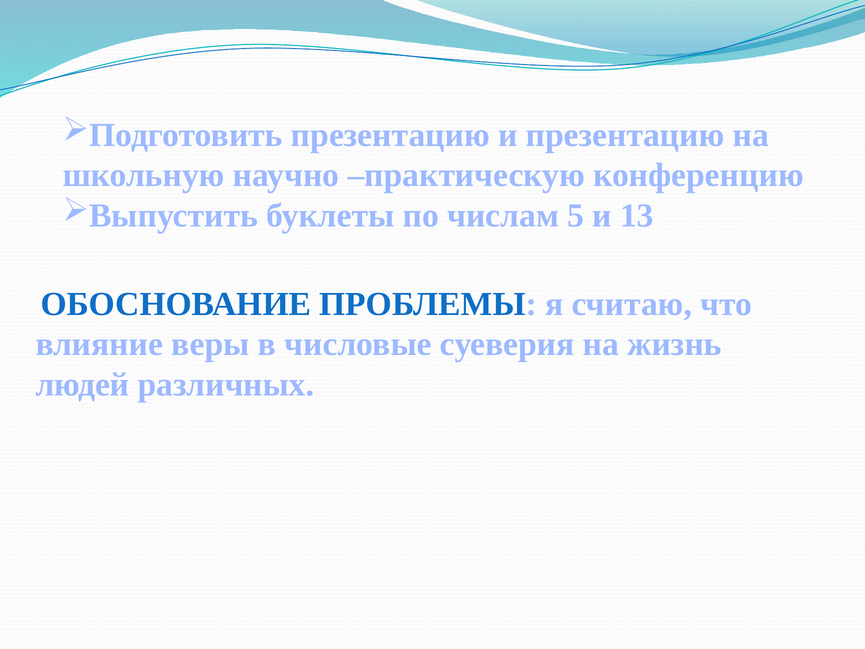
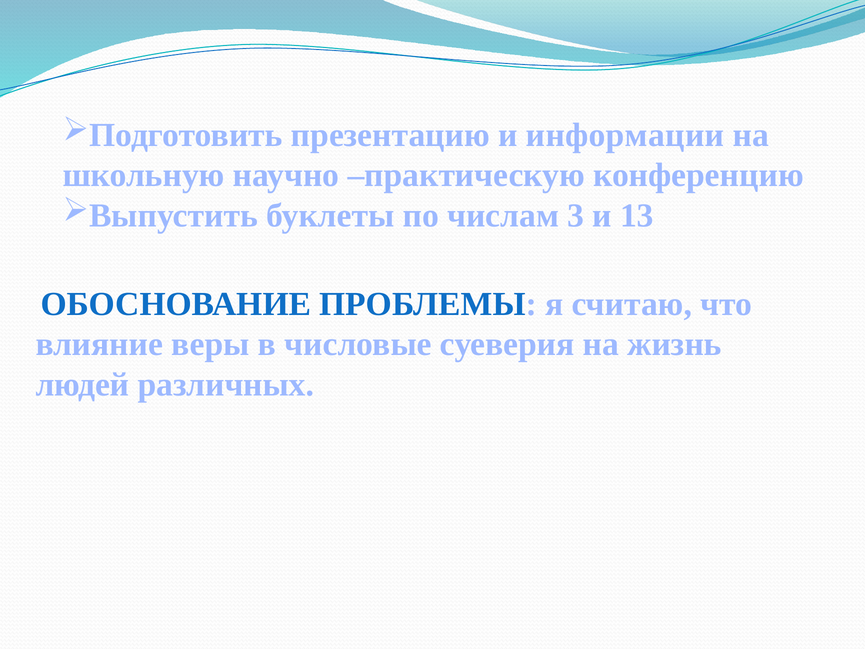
и презентацию: презентацию -> информации (625, 135)
5: 5 -> 3 (576, 216)
